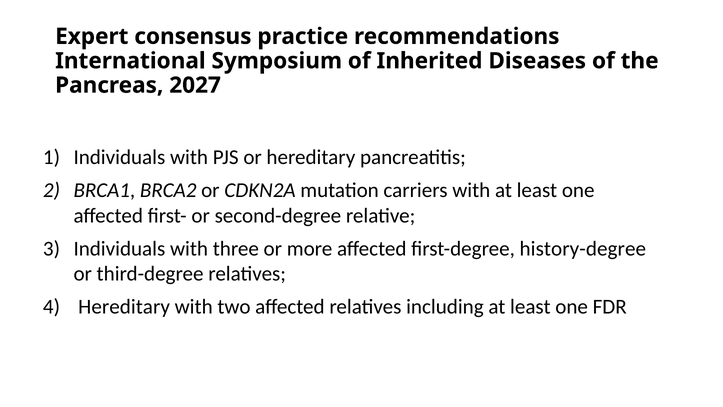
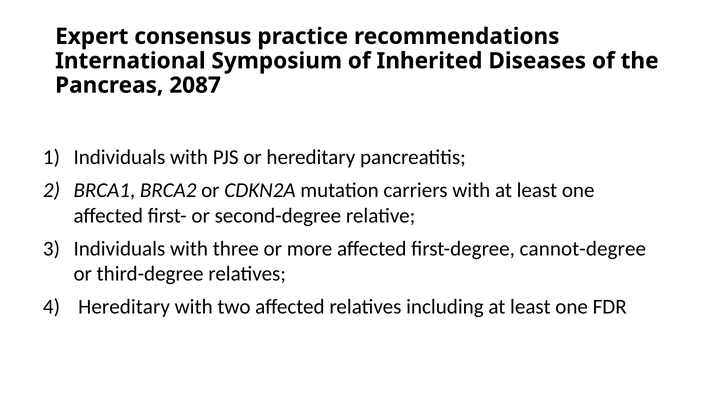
2027: 2027 -> 2087 (195, 85)
history-degree: history-degree -> cannot-degree (583, 248)
